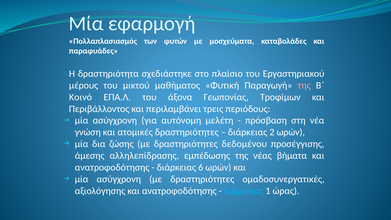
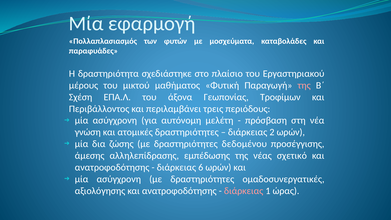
Κοινό: Κοινό -> Σχέση (81, 97)
βήματα: βήματα -> σχετικό (292, 156)
διάρκειας colour: light blue -> pink (244, 191)
